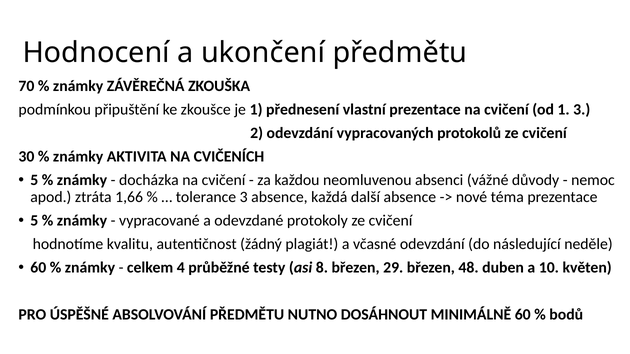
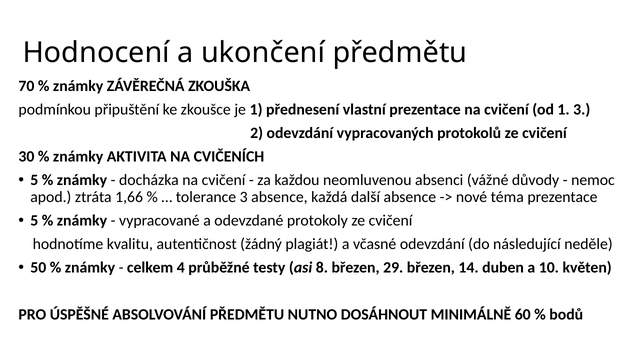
60: 60 -> 50 (38, 268)
48: 48 -> 14 (469, 268)
